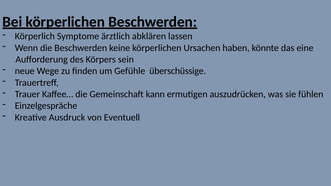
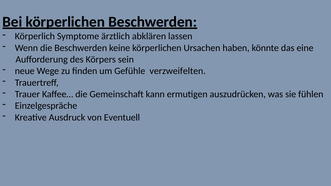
überschüssige: überschüssige -> verzweifelten (178, 71)
